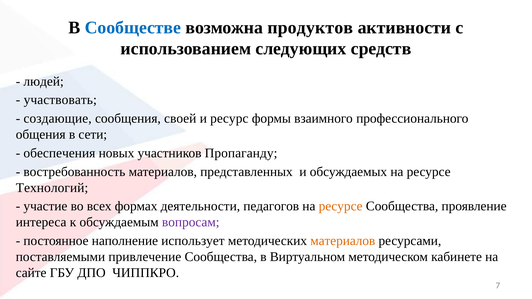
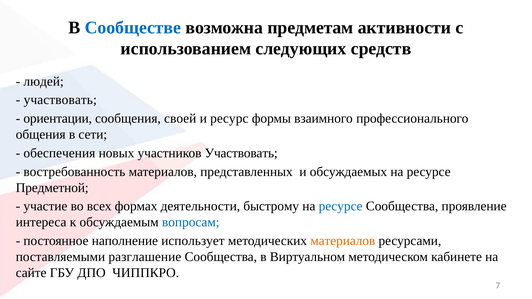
продуктов: продуктов -> предметам (310, 28)
создающие: создающие -> ориентации (58, 119)
участников Пропаганду: Пропаганду -> Участвовать (241, 153)
Технологий: Технологий -> Предметной (52, 188)
педагогов: педагогов -> быстрому (271, 206)
ресурсе colour: orange -> blue (341, 206)
вопросам colour: purple -> blue (191, 222)
привлечение: привлечение -> разглашение (145, 257)
